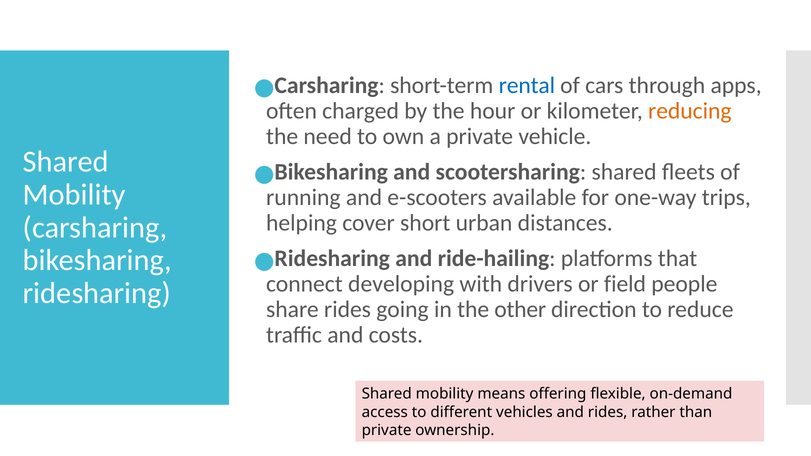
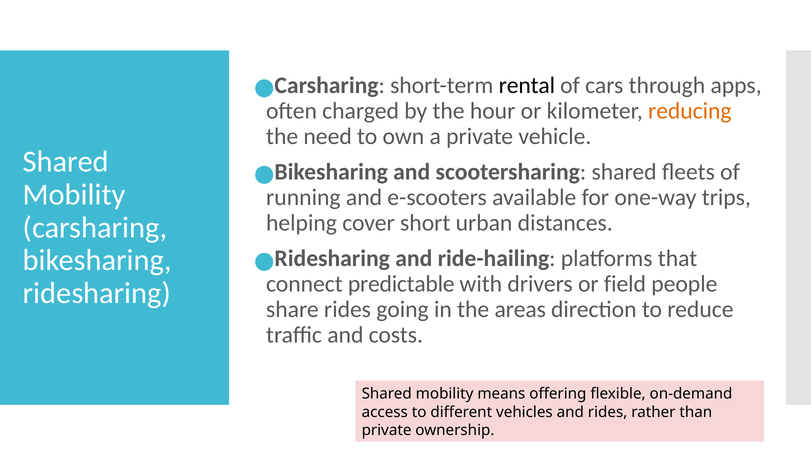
rental colour: blue -> black (527, 85)
developing: developing -> predictable (401, 284)
other: other -> areas (520, 310)
